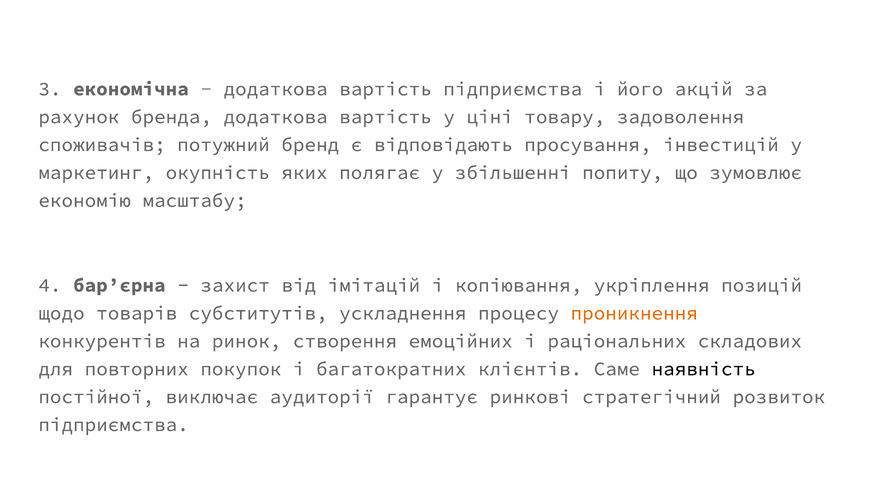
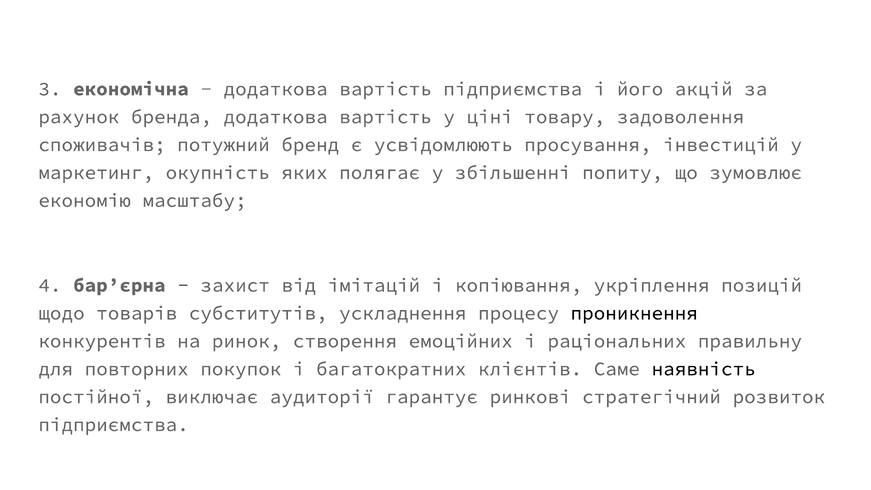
відповідають: відповідають -> усвідомлюють (443, 145)
проникнення colour: orange -> black (634, 313)
складових: складових -> правильну (750, 341)
